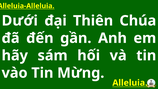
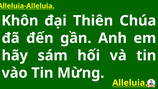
Dưới: Dưới -> Khôn (20, 21)
